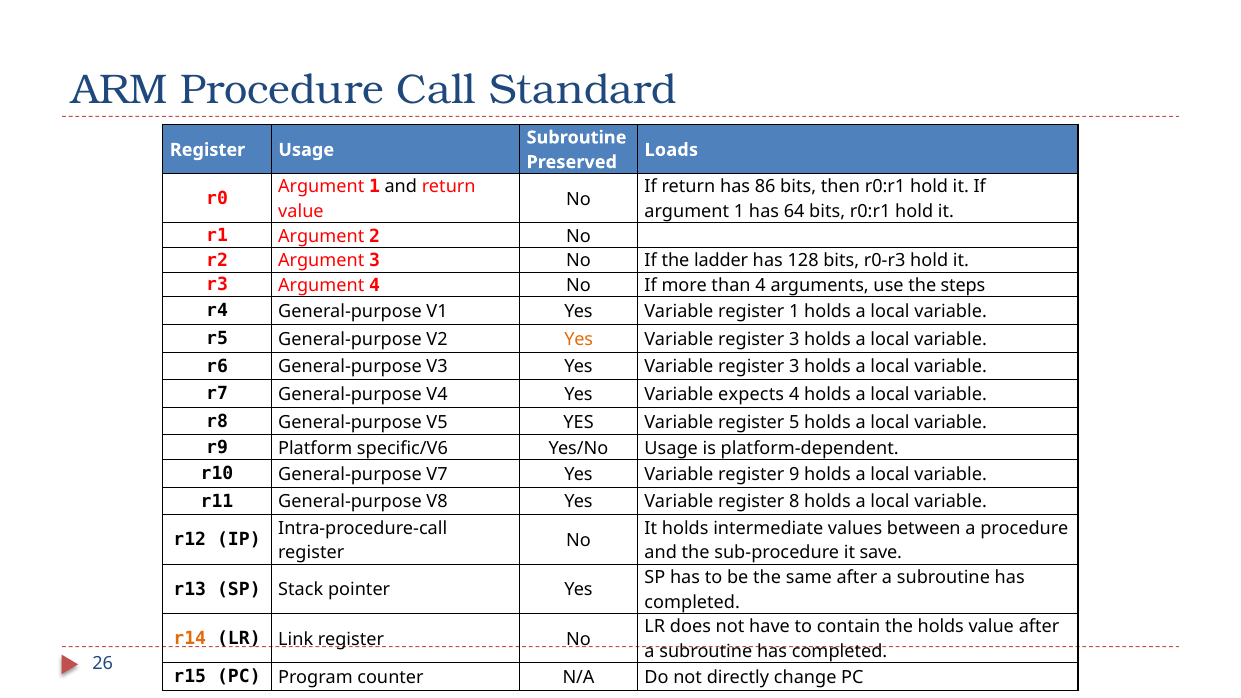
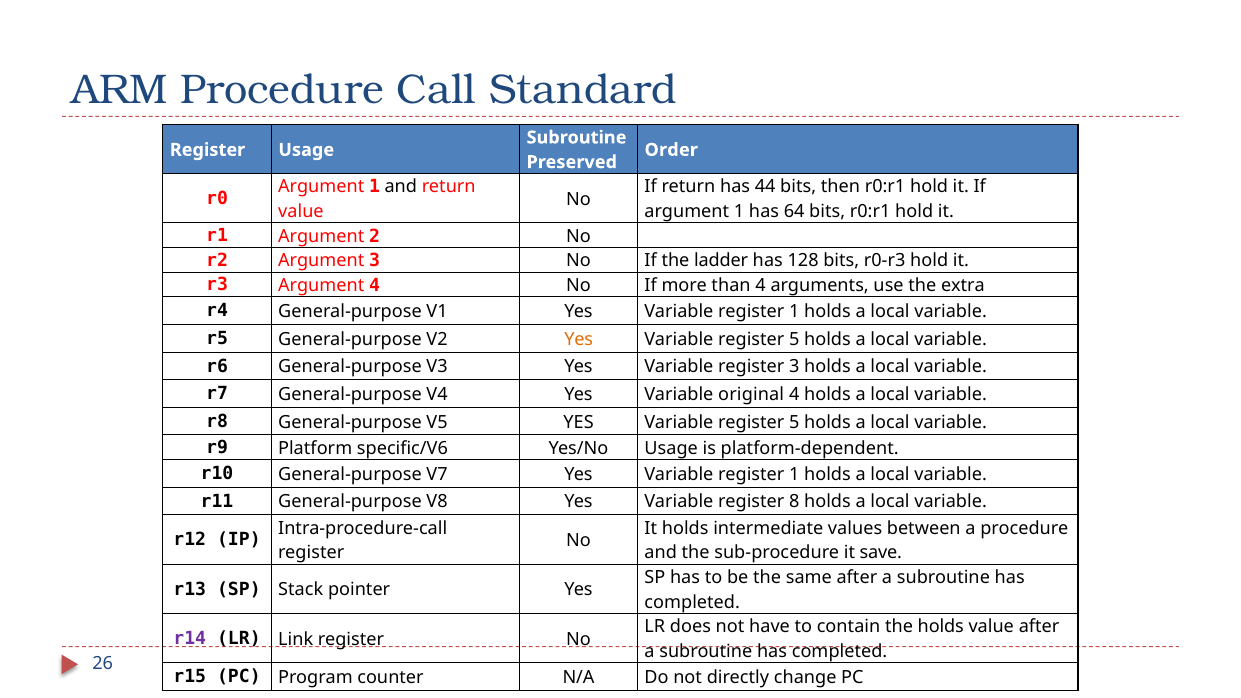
Loads: Loads -> Order (671, 150)
86: 86 -> 44 (765, 187)
steps: steps -> extra (963, 286)
3: 3 -> 5 (794, 339)
expects: expects -> original (751, 395)
9: 9 -> 1 (794, 474)
r14 colour: orange -> purple (190, 638)
